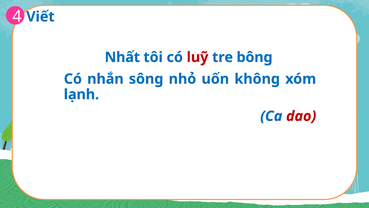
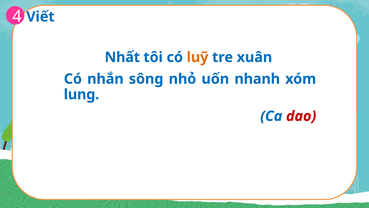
luỹ colour: red -> orange (198, 57)
bông: bông -> xuân (254, 57)
không: không -> nhanh (257, 79)
lạnh: lạnh -> lung (81, 94)
